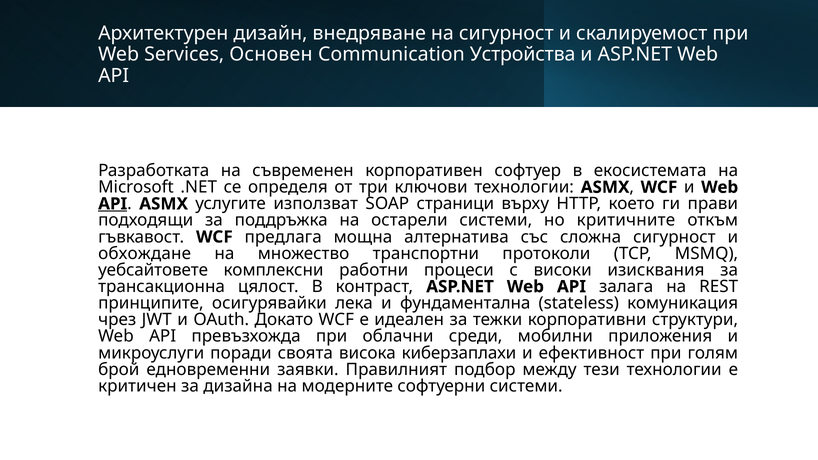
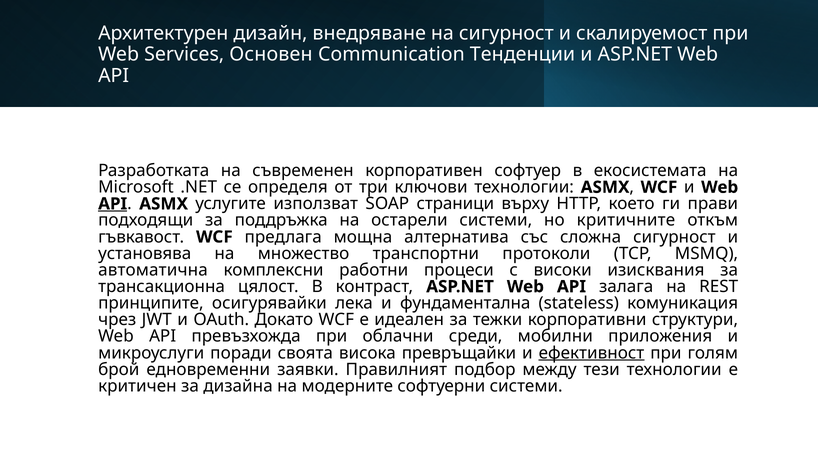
Устройства: Устройства -> Тенденции (523, 54)
обхождане: обхождане -> установява (145, 254)
уебсайтовете: уебсайтовете -> автоматична (153, 270)
киберзаплахи: киберзаплахи -> превръщайки (459, 353)
ефективност underline: none -> present (591, 353)
